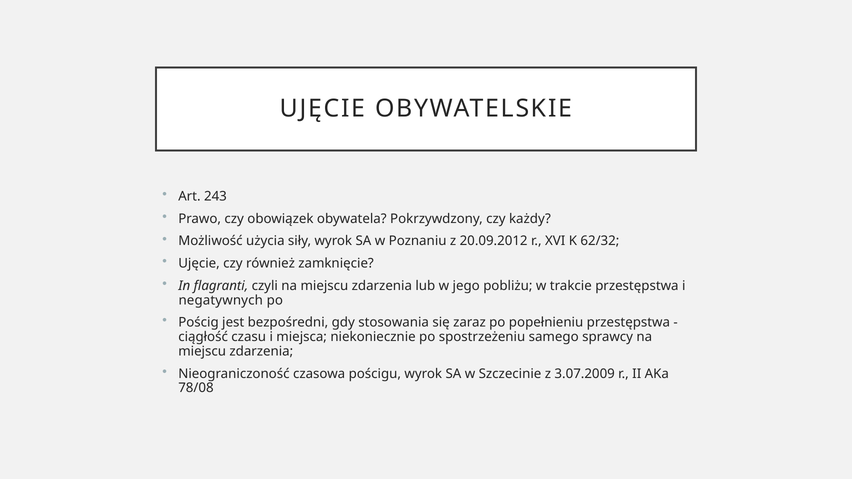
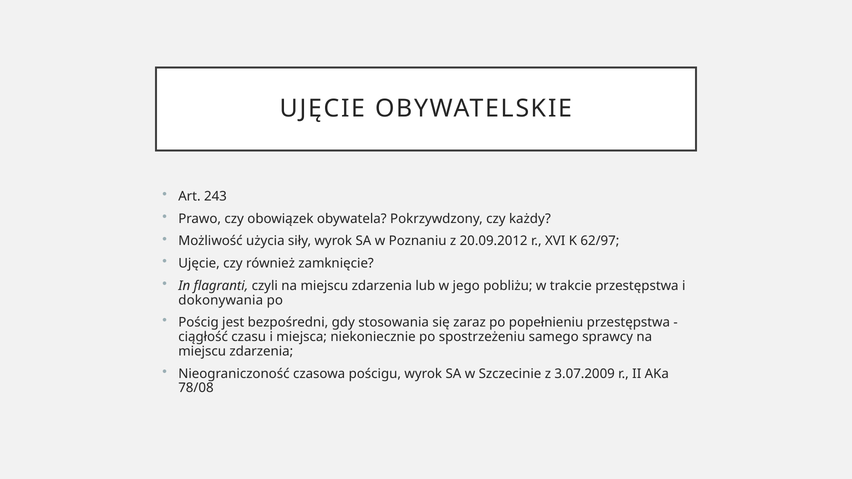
62/32: 62/32 -> 62/97 (600, 241)
negatywnych: negatywnych -> dokonywania (221, 300)
